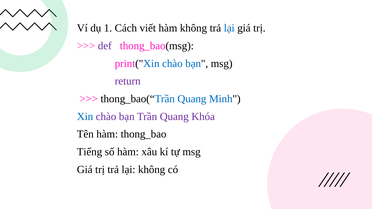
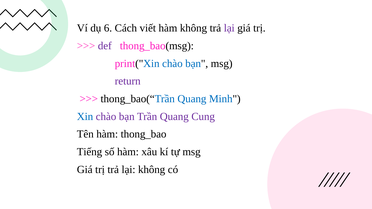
1: 1 -> 6 (108, 28)
lại colour: blue -> purple (229, 28)
Khóa: Khóa -> Cung (203, 117)
